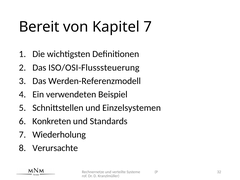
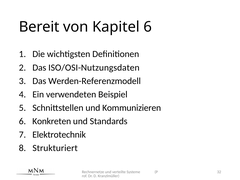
Kapitel 7: 7 -> 6 (148, 27)
ISO/OSI-Flusssteuerung: ISO/OSI-Flusssteuerung -> ISO/OSI-Nutzungsdaten (94, 68)
Einzelsystemen: Einzelsystemen -> Kommunizieren (132, 108)
Wiederholung: Wiederholung -> Elektrotechnik (59, 135)
Verursachte: Verursachte -> Strukturiert (55, 148)
